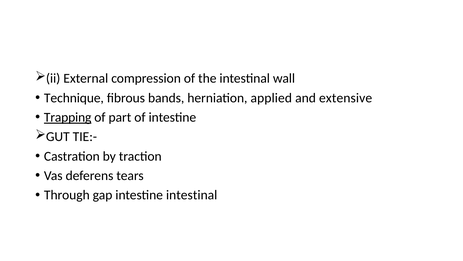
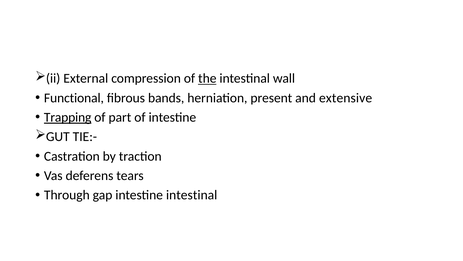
the underline: none -> present (207, 78)
Technique: Technique -> Functional (74, 98)
applied: applied -> present (271, 98)
